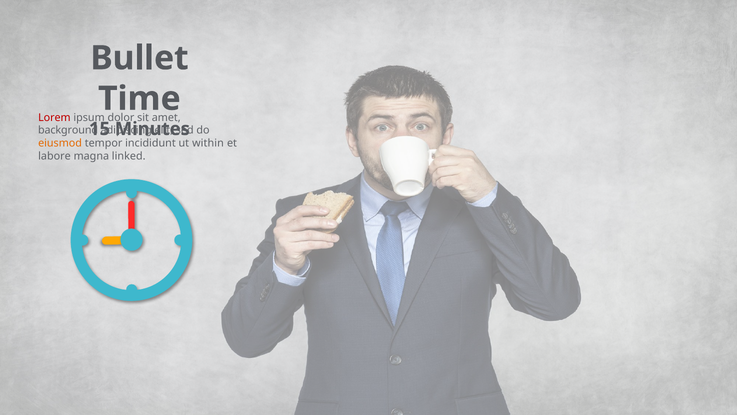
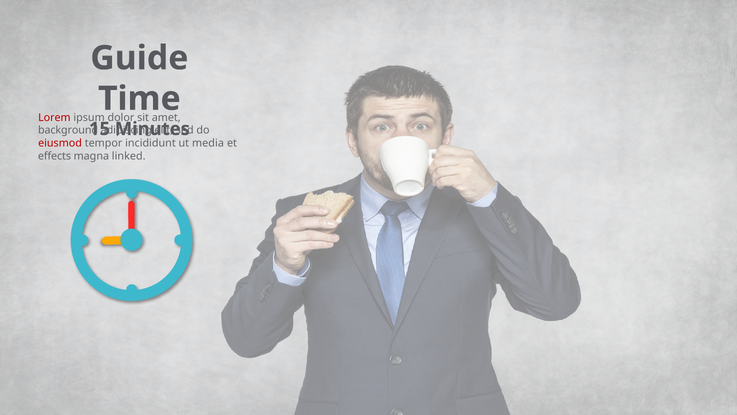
Bullet: Bullet -> Guide (139, 58)
eiusmod colour: orange -> red (60, 143)
within: within -> media (208, 143)
labore: labore -> effects (55, 156)
